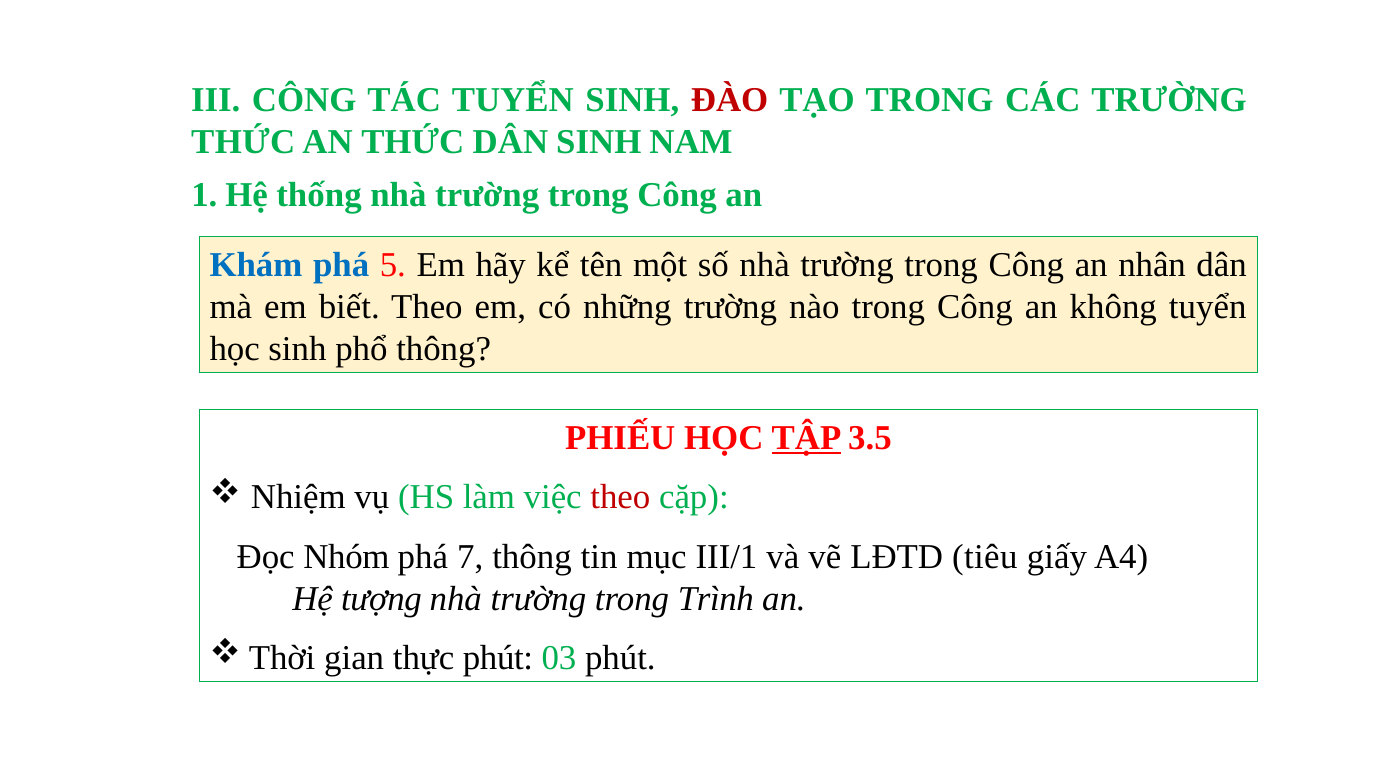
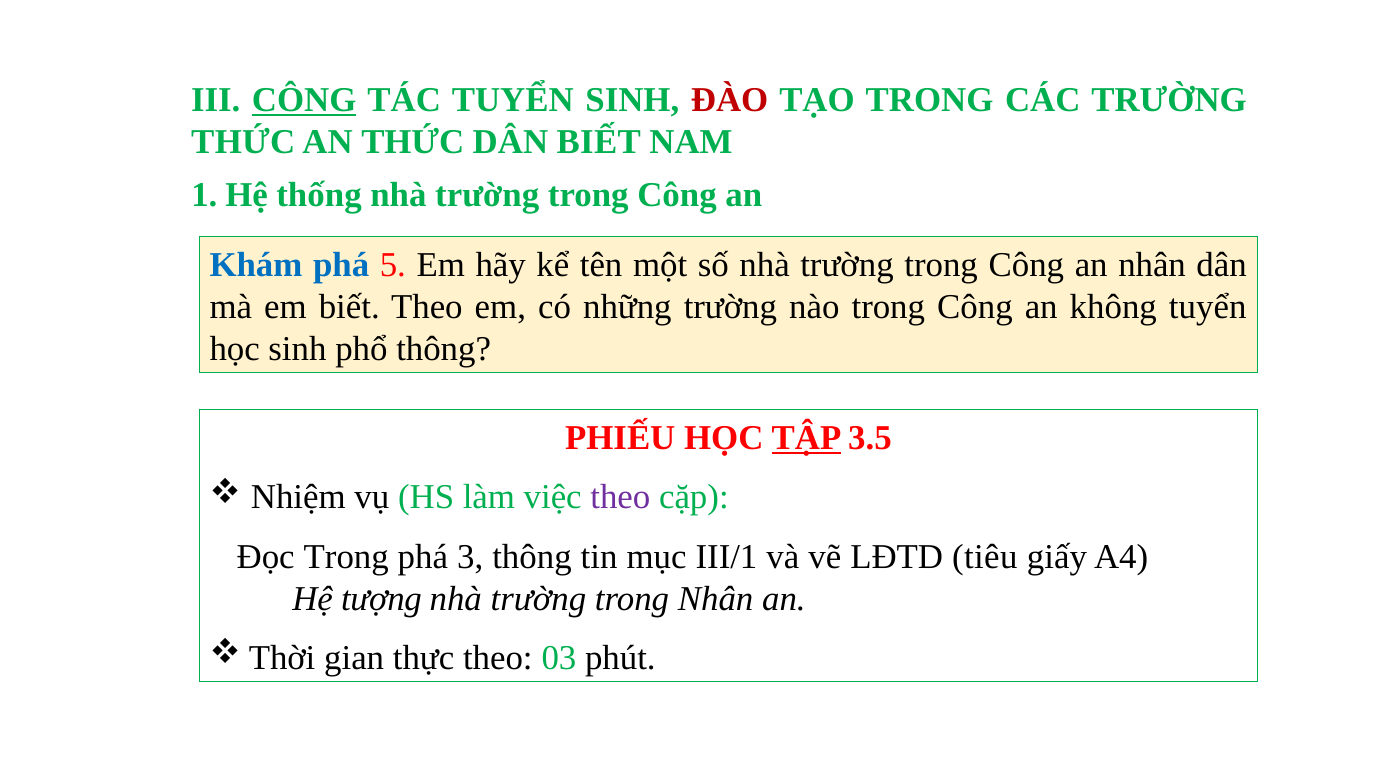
CÔNG underline: none -> present (304, 100)
DÂN SINH: SINH -> BIẾT (599, 142)
theo colour: red -> purple (620, 498)
Đọc Nhóm: Nhóm -> Trong (346, 557)
7: 7 -> 3 (470, 557)
trong Trình: Trình -> Nhân (716, 599)
thực phút: phút -> theo (498, 658)
